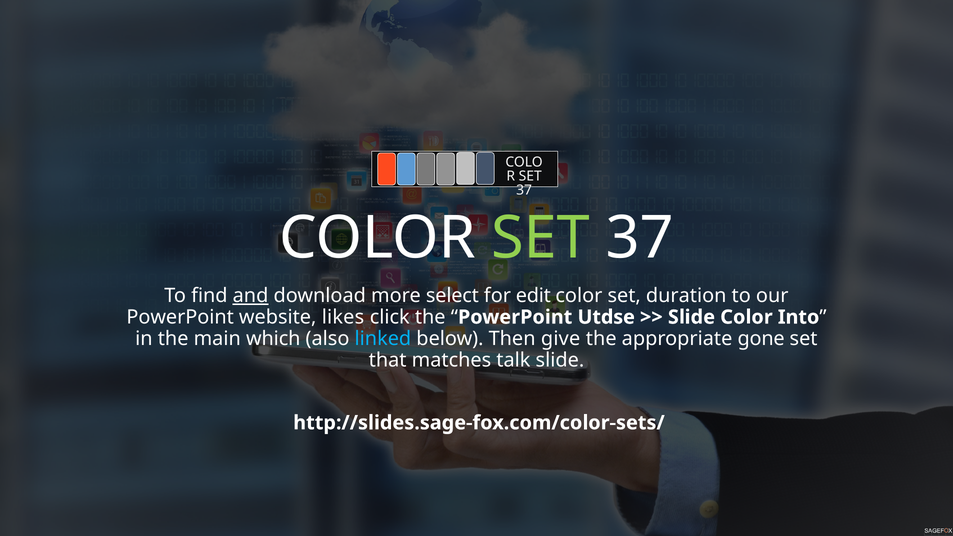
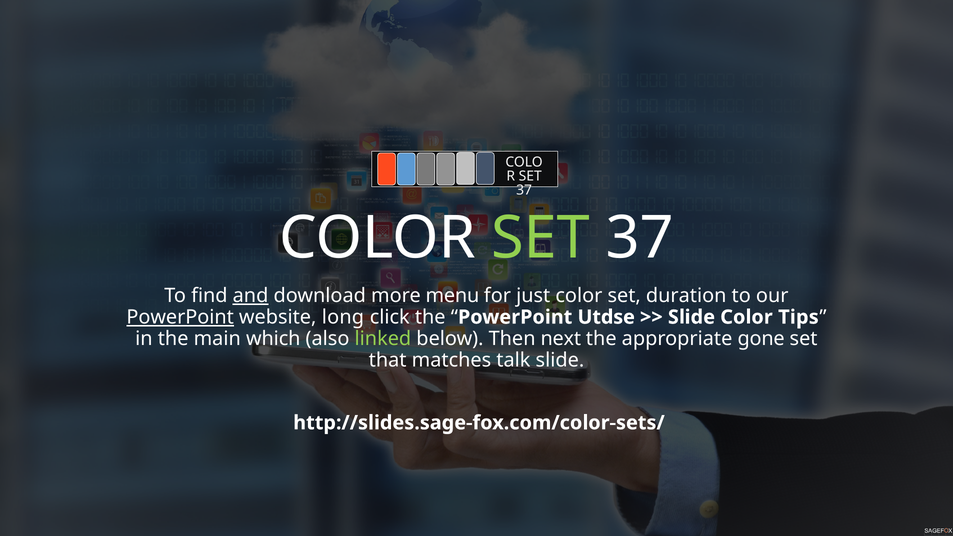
select: select -> menu (452, 296)
edit: edit -> just (533, 296)
PowerPoint underline: none -> present (180, 317)
likes: likes -> long (343, 317)
Into: Into -> Tips (798, 317)
linked colour: light blue -> light green (383, 339)
give: give -> next (561, 339)
